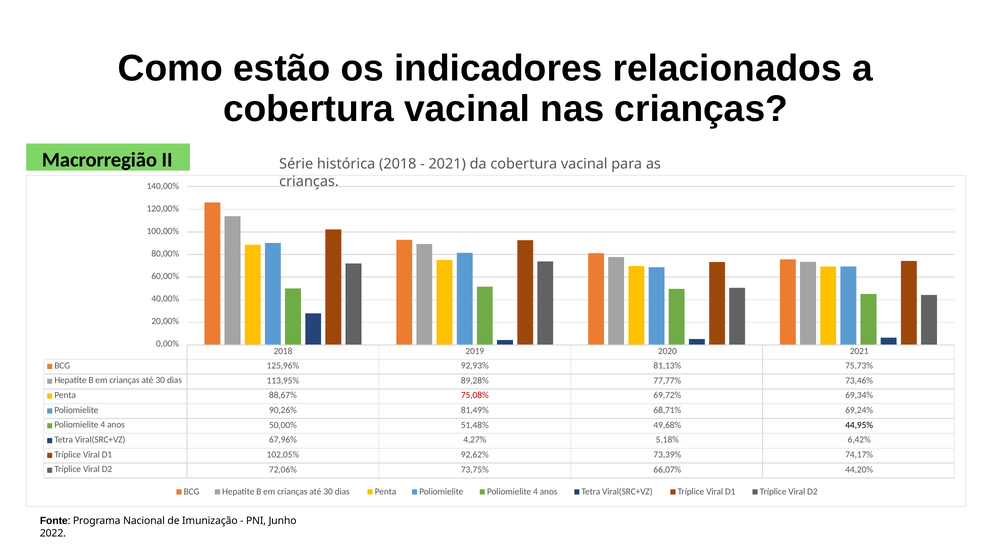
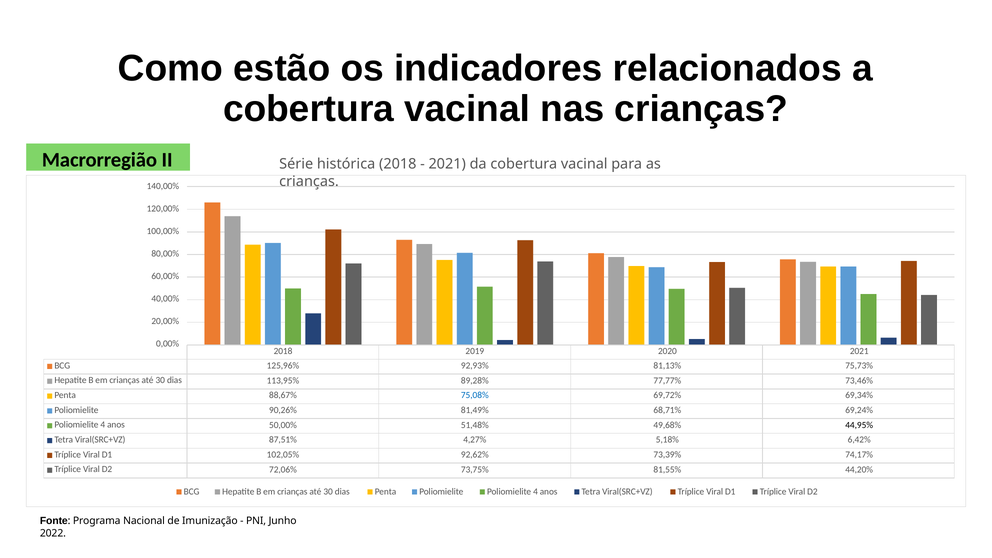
75,08% colour: red -> blue (475, 395)
67,96%: 67,96% -> 87,51% (283, 440)
66,07%: 66,07% -> 81,55% (667, 470)
